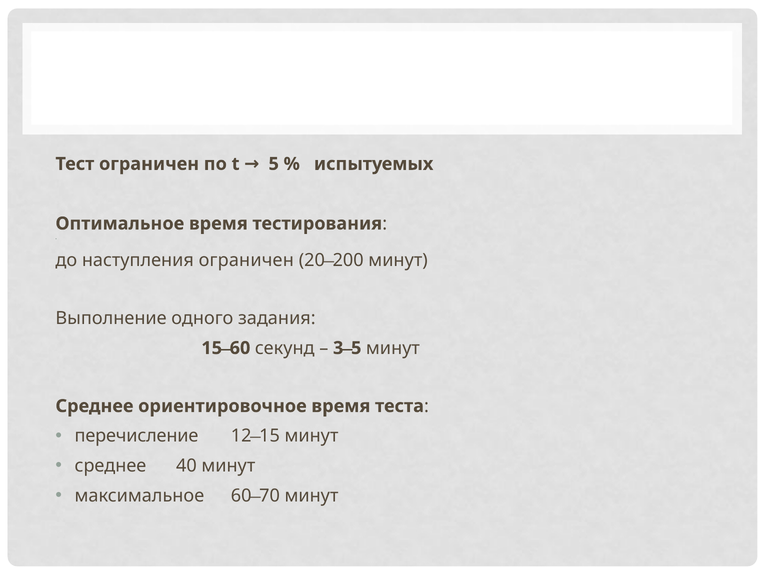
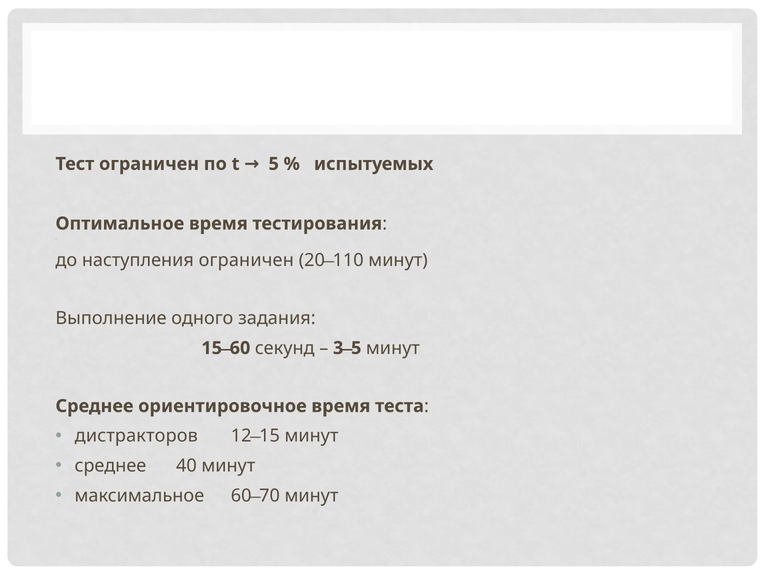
200: 200 -> 110 (348, 260)
перечисление: перечисление -> дистракторов (136, 436)
